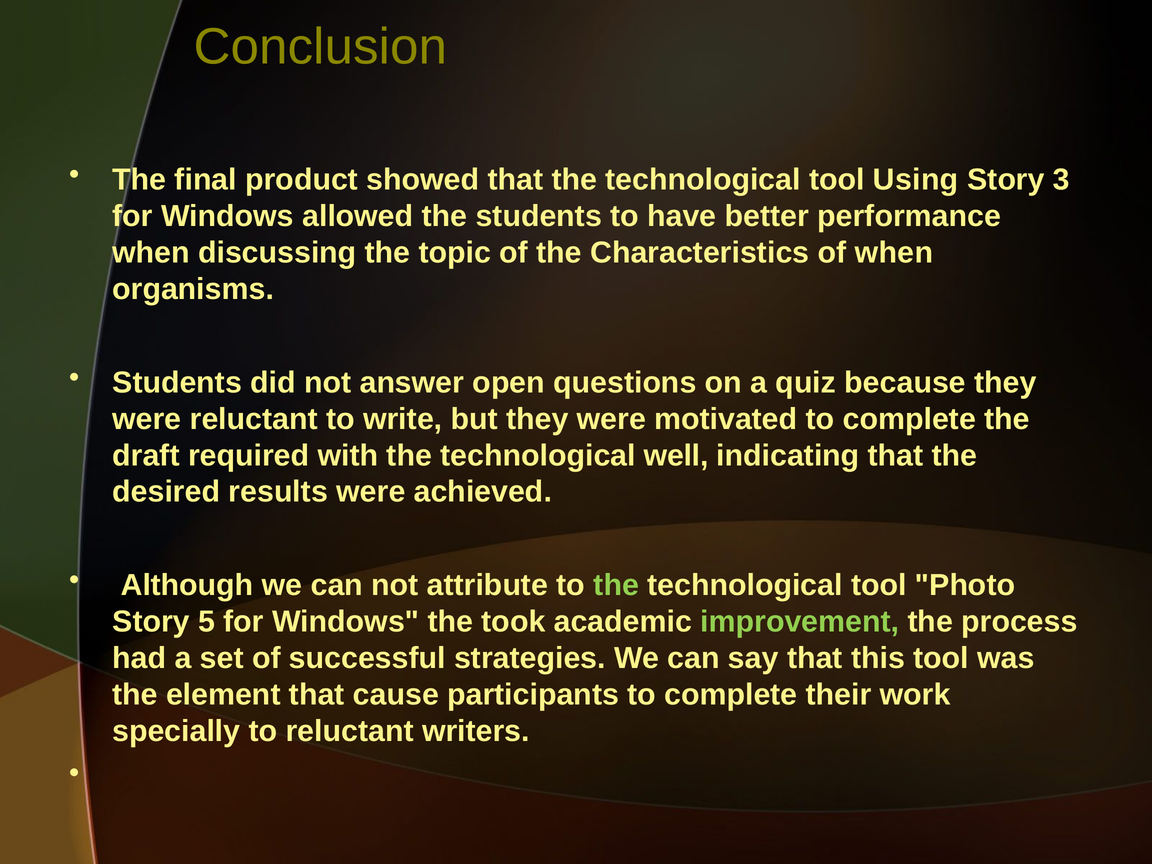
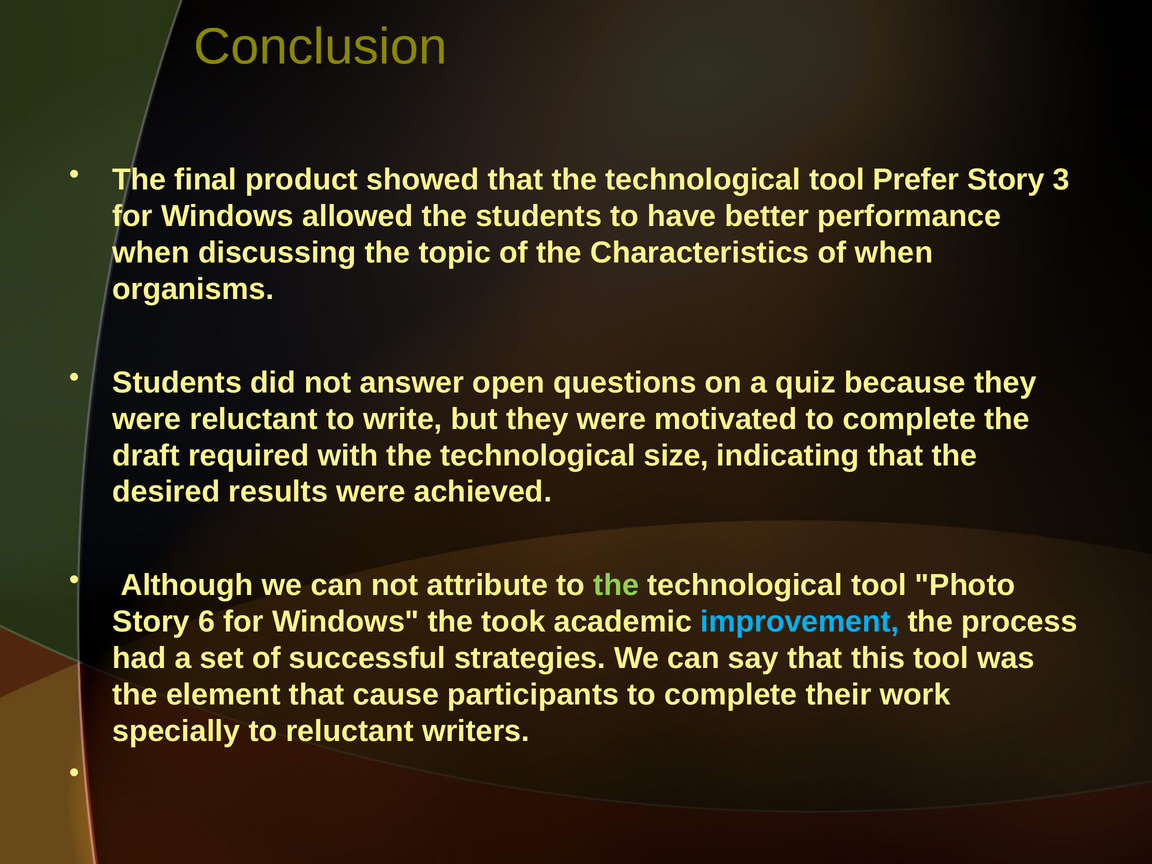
Using: Using -> Prefer (916, 180)
well: well -> size (676, 455)
5: 5 -> 6 (206, 622)
improvement colour: light green -> light blue (800, 622)
